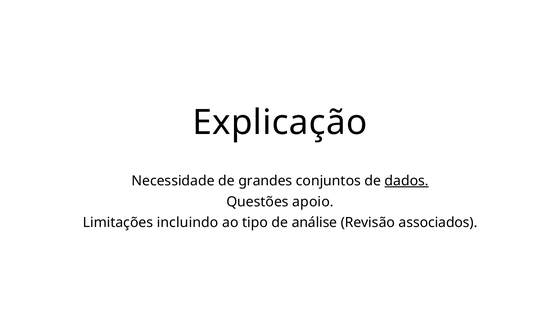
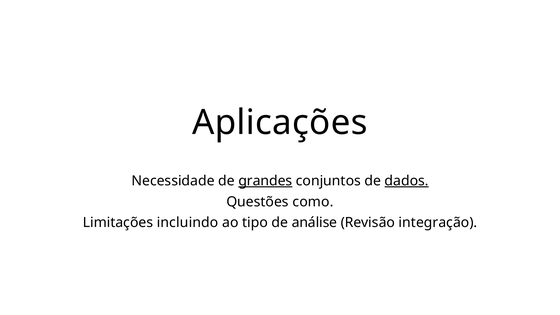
Explicação: Explicação -> Aplicações (280, 123)
grandes underline: none -> present (265, 181)
apoio: apoio -> como (313, 202)
associados: associados -> integração (438, 223)
